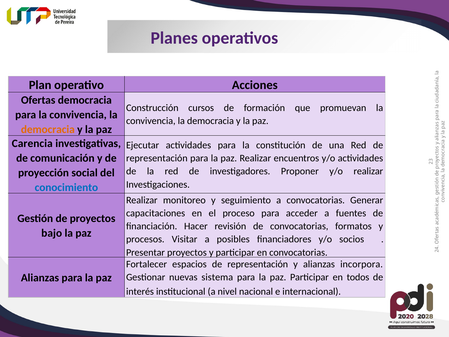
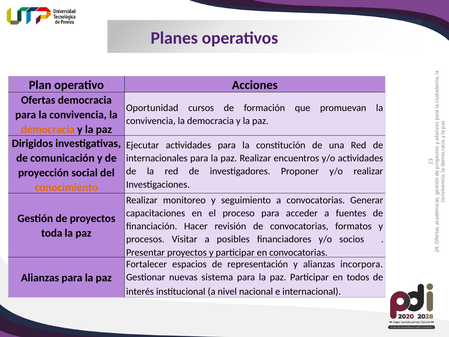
Construcción: Construcción -> Oportunidad (152, 108)
Carencia: Carencia -> Dirigidos (32, 143)
representación: representación -> internacionales (157, 158)
conocimiento colour: blue -> orange (66, 187)
bajo: bajo -> toda (52, 233)
